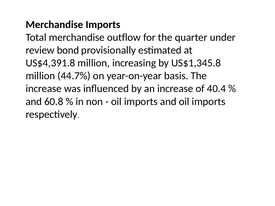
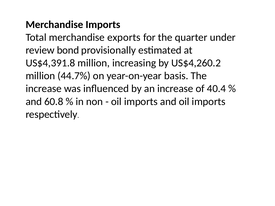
outflow: outflow -> exports (124, 37)
US$1,345.8: US$1,345.8 -> US$4,260.2 (196, 63)
